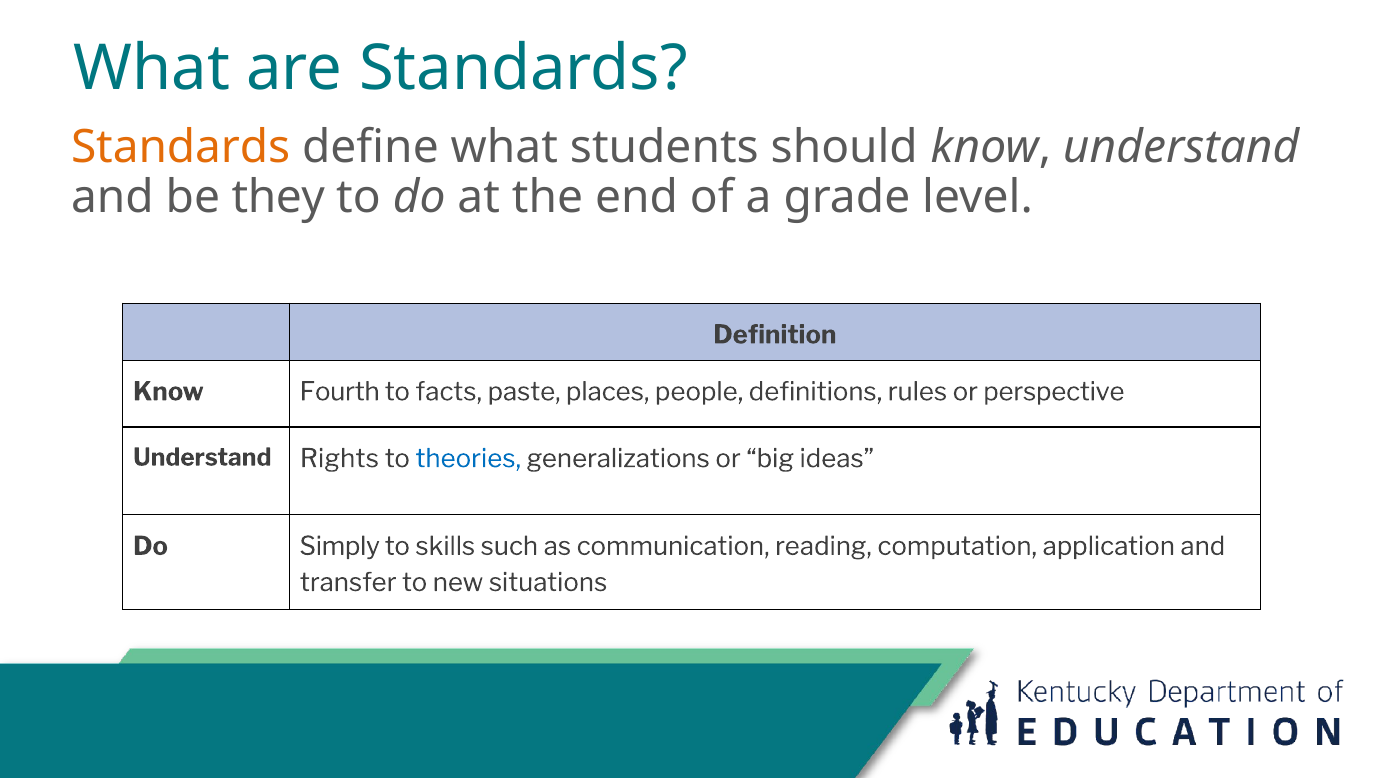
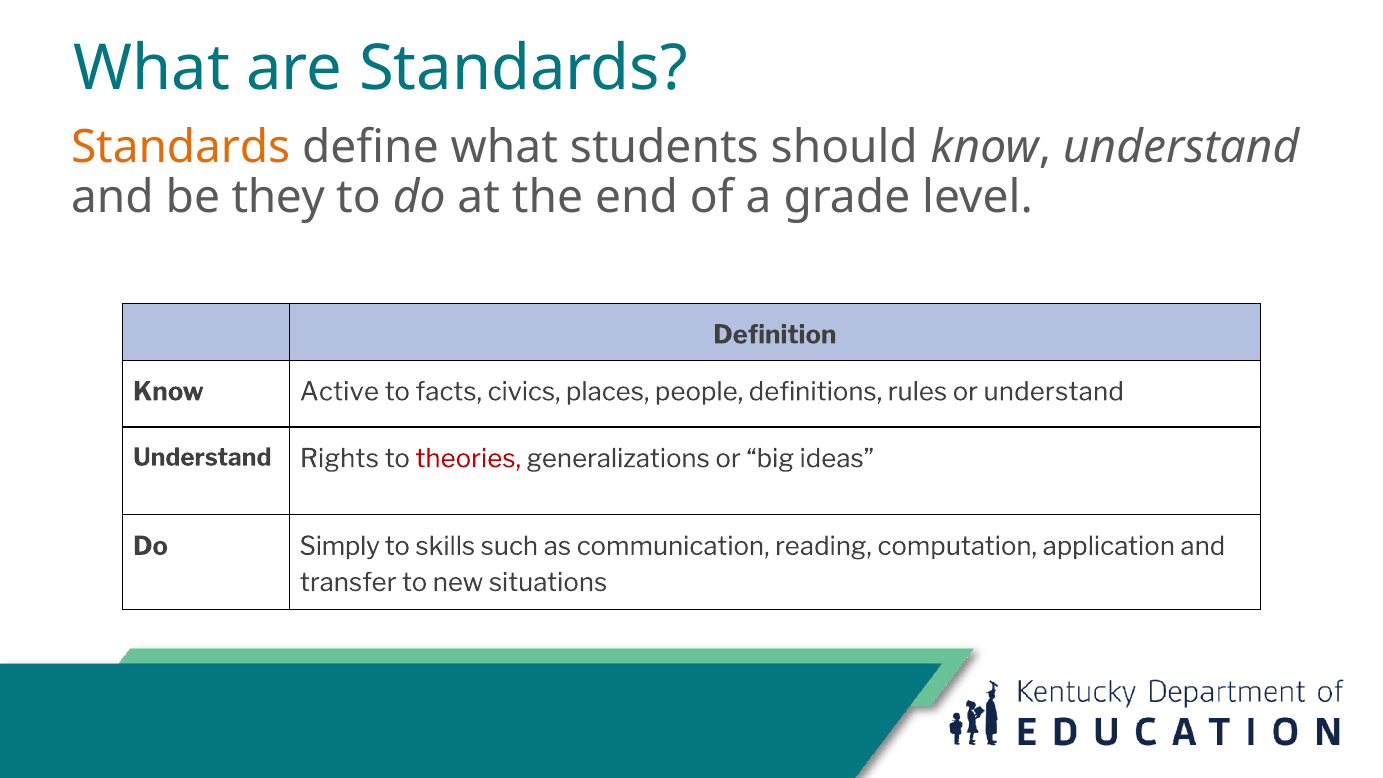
Fourth: Fourth -> Active (339, 392)
paste: paste -> civics (524, 392)
or perspective: perspective -> understand (1054, 392)
theories colour: blue -> red (468, 459)
